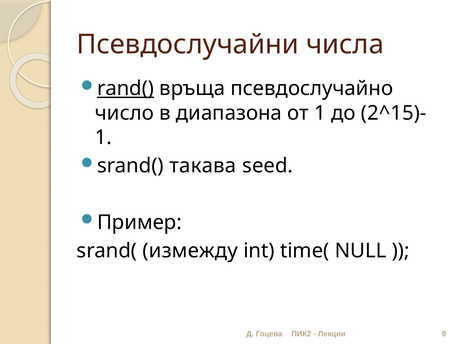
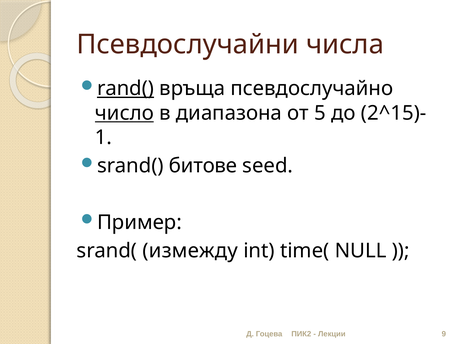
число underline: none -> present (124, 113)
от 1: 1 -> 5 (320, 113)
такава: такава -> битове (203, 166)
